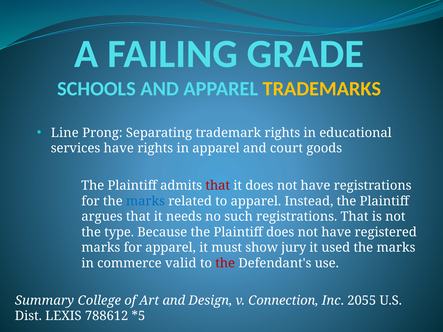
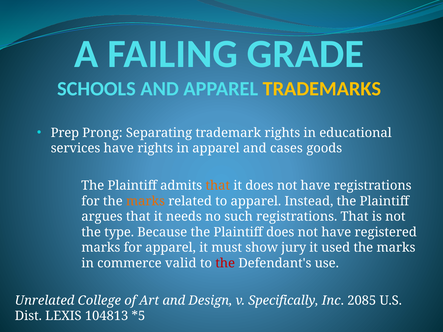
Line: Line -> Prep (65, 133)
court: court -> cases (286, 148)
that colour: red -> orange (218, 186)
marks colour: blue -> orange (145, 201)
Summary: Summary -> Unrelated (45, 301)
Connection: Connection -> Specifically (283, 301)
2055: 2055 -> 2085 (362, 301)
788612: 788612 -> 104813 (107, 316)
